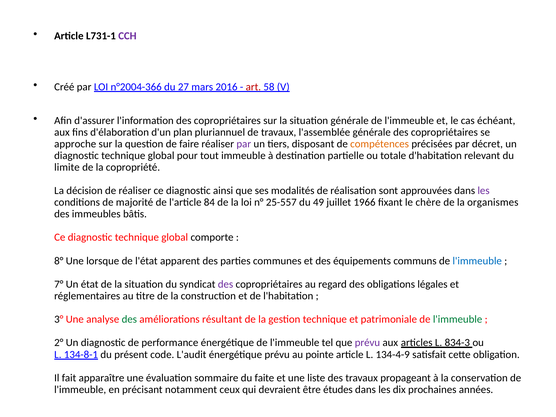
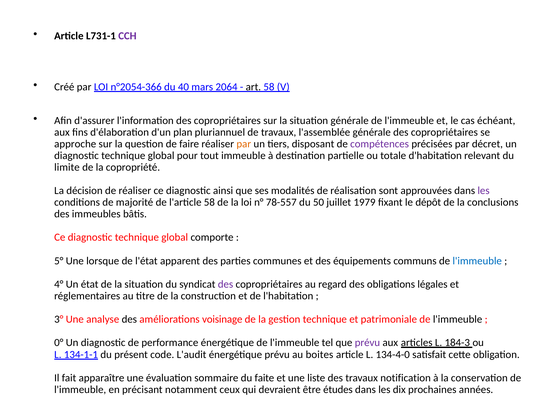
n°2004-366: n°2004-366 -> n°2054-366 (136, 87)
27: 27 -> 40 (183, 87)
2016: 2016 -> 2064 (227, 87)
art colour: red -> black (253, 87)
par colour: purple -> orange (244, 144)
compétences colour: orange -> purple (380, 144)
l'article 84: 84 -> 58 (209, 202)
25-557: 25-557 -> 78-557 (281, 202)
49: 49 -> 50 (319, 202)
1966: 1966 -> 1979 (365, 202)
chère: chère -> dépôt (428, 202)
organismes: organismes -> conclusions (493, 202)
8°: 8° -> 5° (59, 261)
7°: 7° -> 4° (59, 284)
des colour: green -> black (129, 319)
résultant: résultant -> voisinage (222, 319)
l'immeuble colour: green -> black (458, 319)
2°: 2° -> 0° (59, 343)
834-3: 834-3 -> 184-3 (457, 343)
134-8-1: 134-8-1 -> 134-1-1 (81, 354)
pointe: pointe -> boites (319, 354)
134-4-9: 134-4-9 -> 134-4-0 (393, 354)
propageant: propageant -> notification (406, 378)
